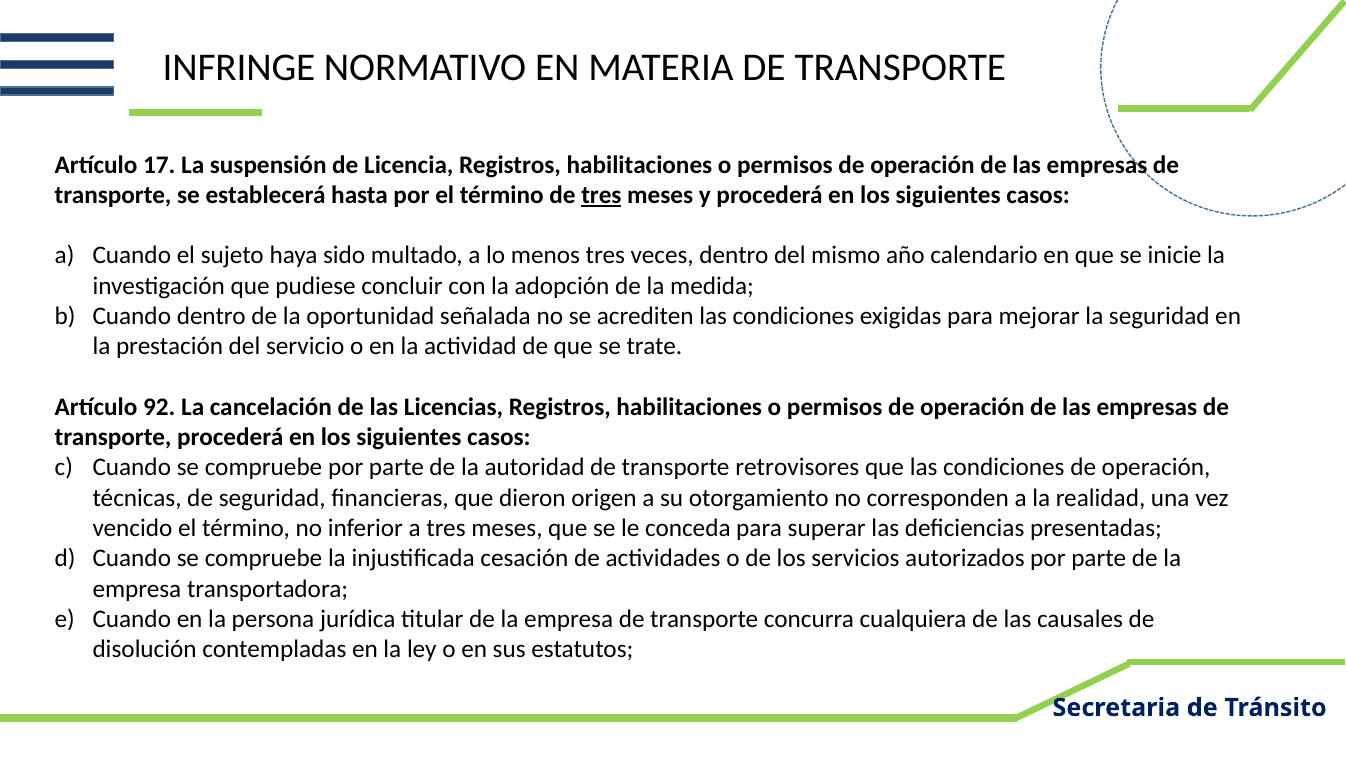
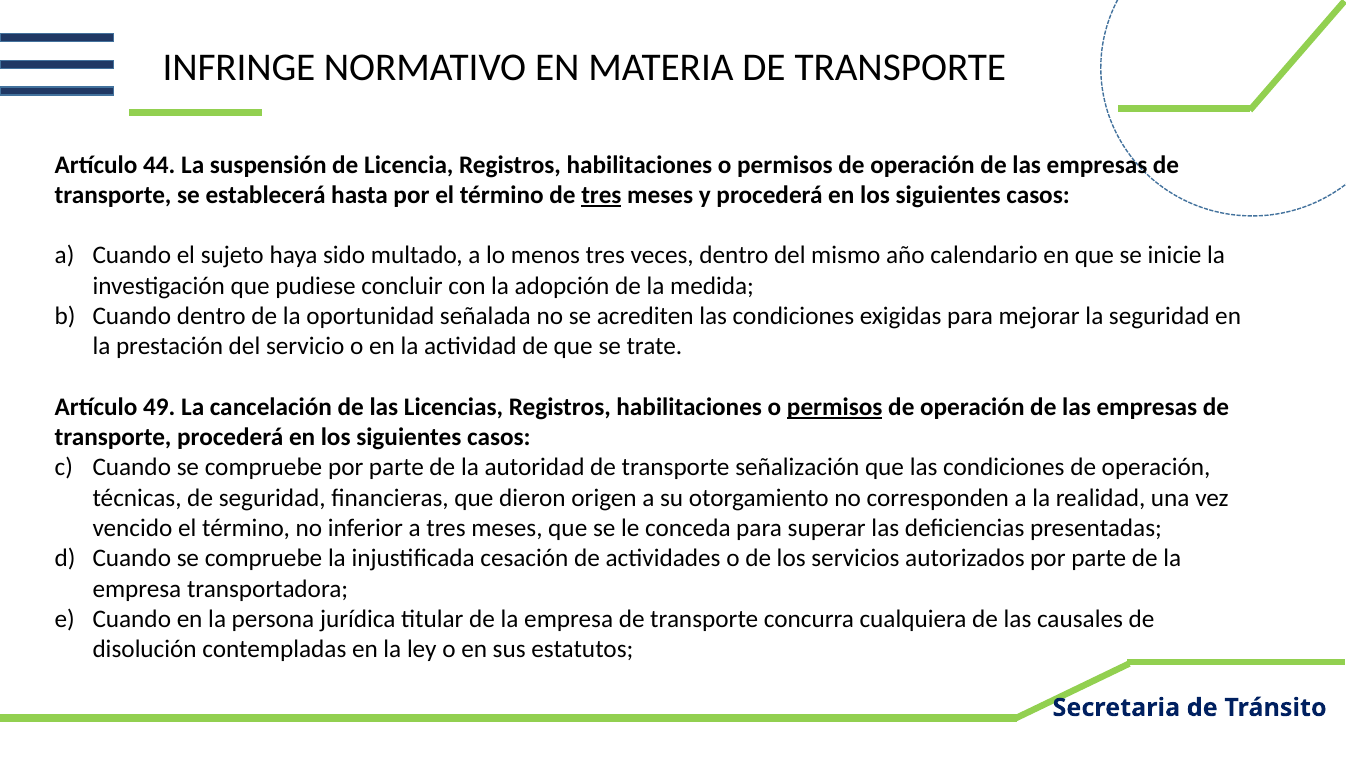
17: 17 -> 44 (159, 165)
92: 92 -> 49 (159, 407)
permisos underline: none -> present (835, 407)
retrovisores: retrovisores -> señalización (797, 468)
